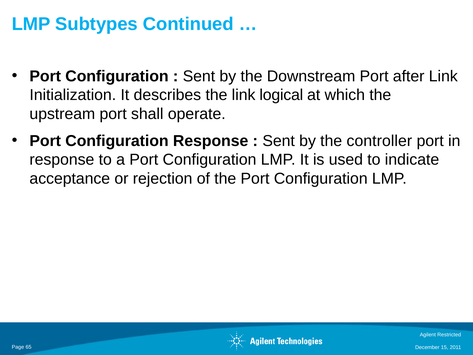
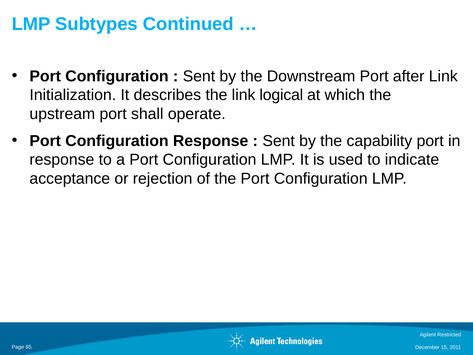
controller: controller -> capability (379, 141)
